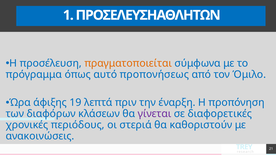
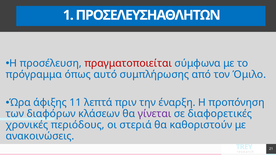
πραγματοποιείται colour: orange -> red (128, 63)
προπονήσεως: προπονήσεως -> συμπλήρωσης (154, 75)
19: 19 -> 11 (75, 103)
